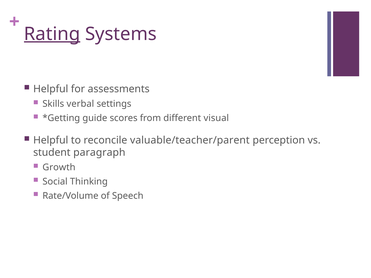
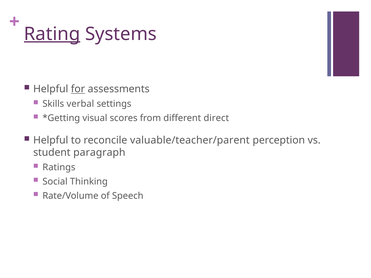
for underline: none -> present (78, 89)
guide: guide -> visual (95, 118)
visual: visual -> direct (216, 118)
Growth: Growth -> Ratings (59, 167)
